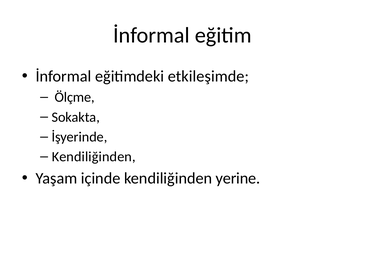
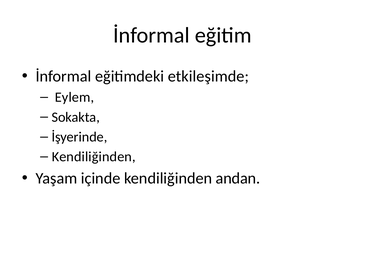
Ölçme: Ölçme -> Eylem (75, 98)
yerine: yerine -> andan (238, 179)
